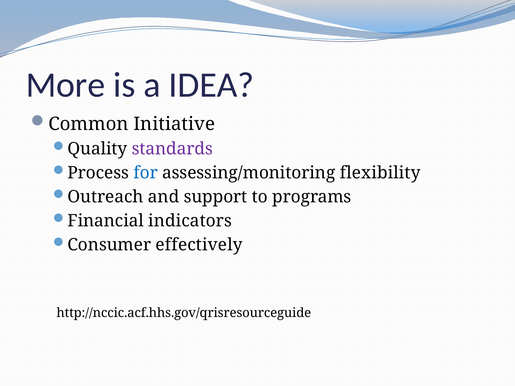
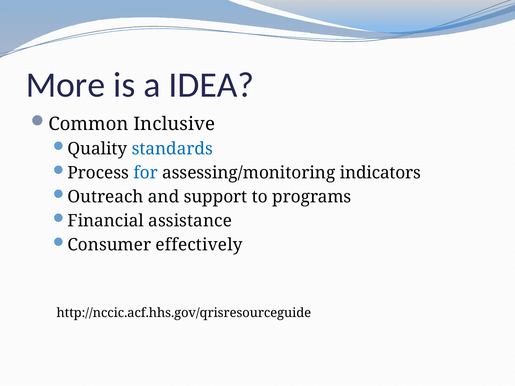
Initiative: Initiative -> Inclusive (174, 124)
standards colour: purple -> blue (172, 149)
flexibility: flexibility -> indicators (380, 173)
indicators: indicators -> assistance (190, 221)
